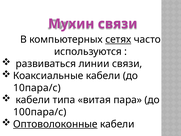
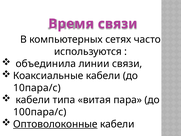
Мухин: Мухин -> Время (71, 24)
сетях underline: present -> none (118, 39)
развиваться: развиваться -> объединила (46, 64)
